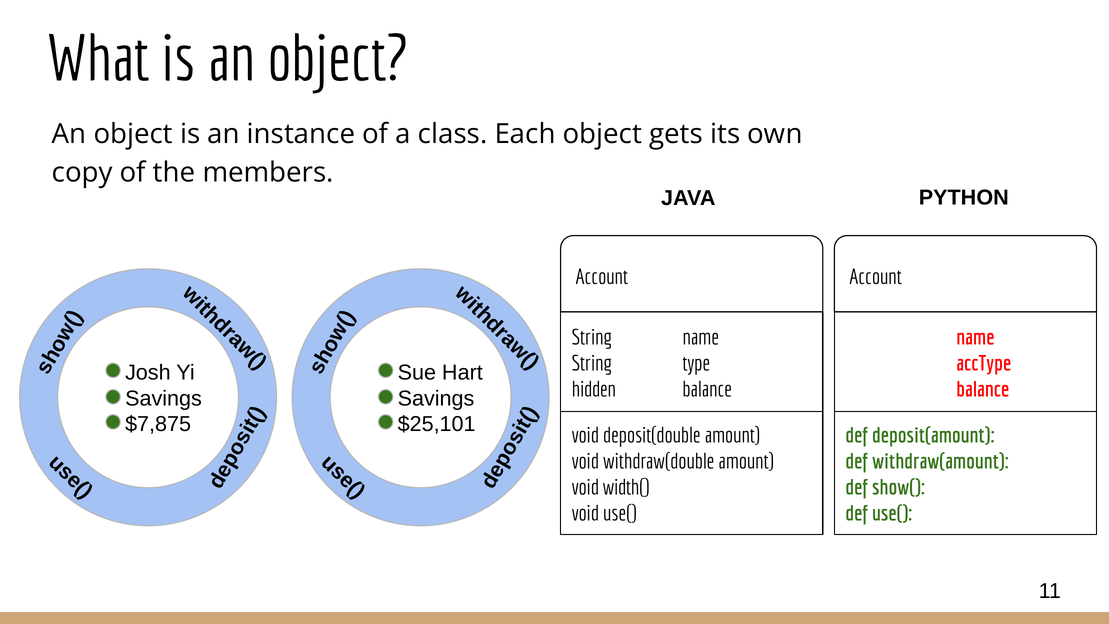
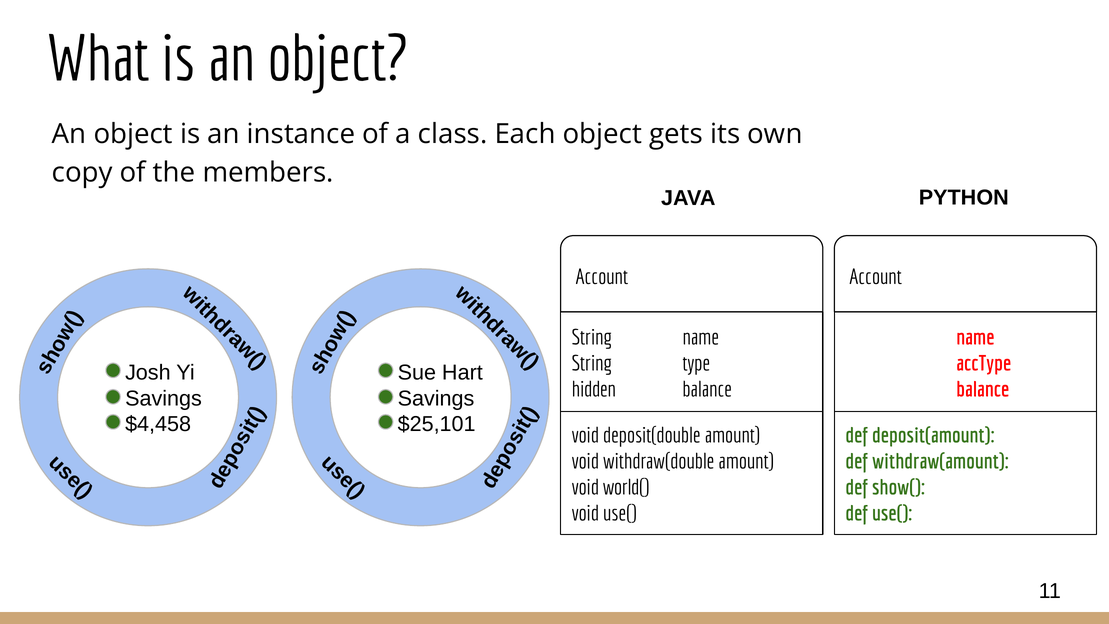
$7,875: $7,875 -> $4,458 (158, 424)
width(: width( -> world( (626, 487)
